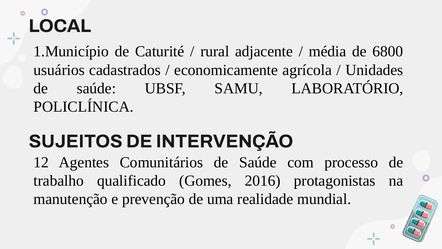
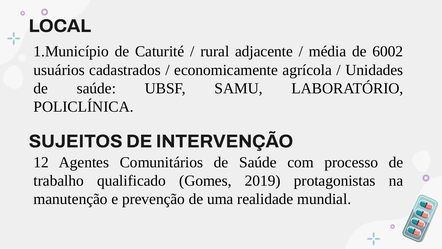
6800: 6800 -> 6002 (388, 51)
2016: 2016 -> 2019 (263, 180)
